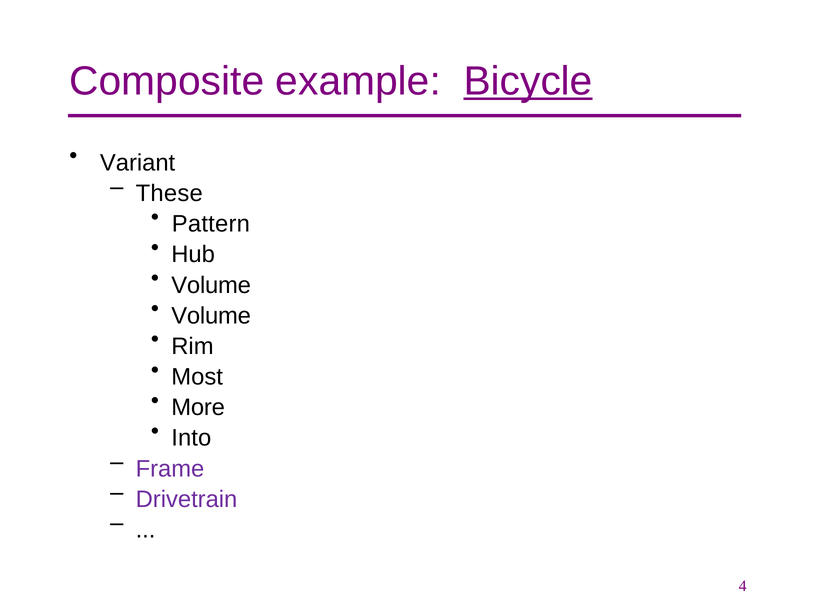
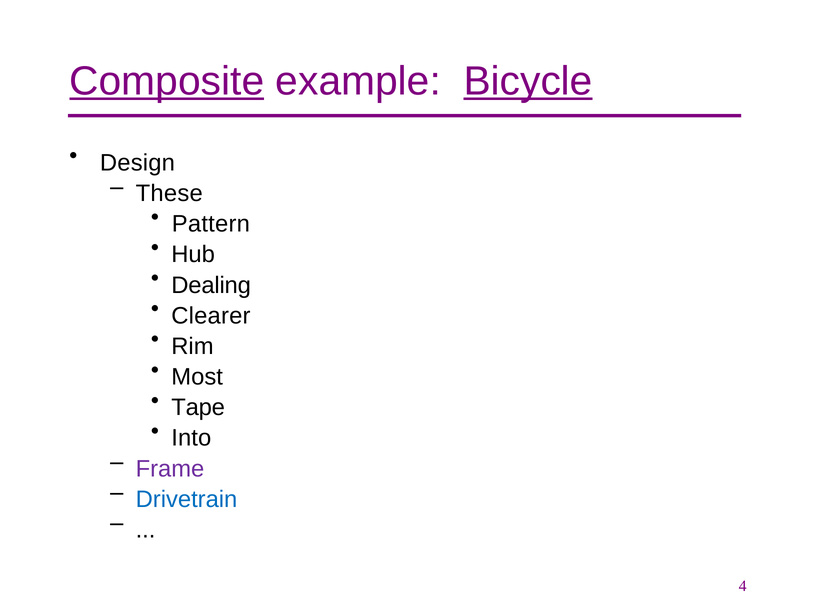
Composite underline: none -> present (167, 81)
Variant: Variant -> Design (137, 163)
Volume: Volume -> Dealing (211, 285)
Volume: Volume -> Clearer (211, 316)
More: More -> Tape (198, 408)
Drivetrain colour: purple -> blue (187, 499)
